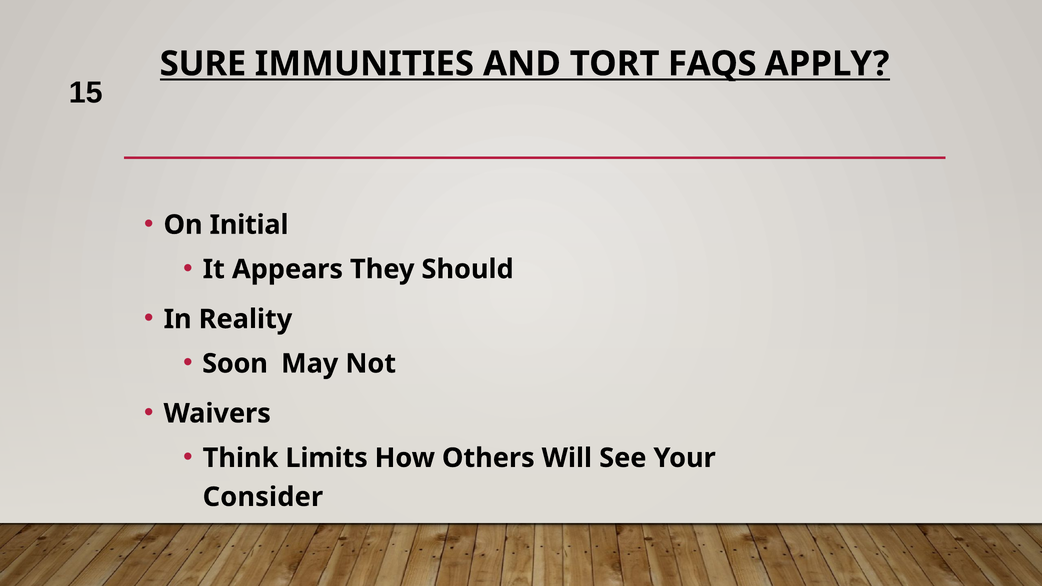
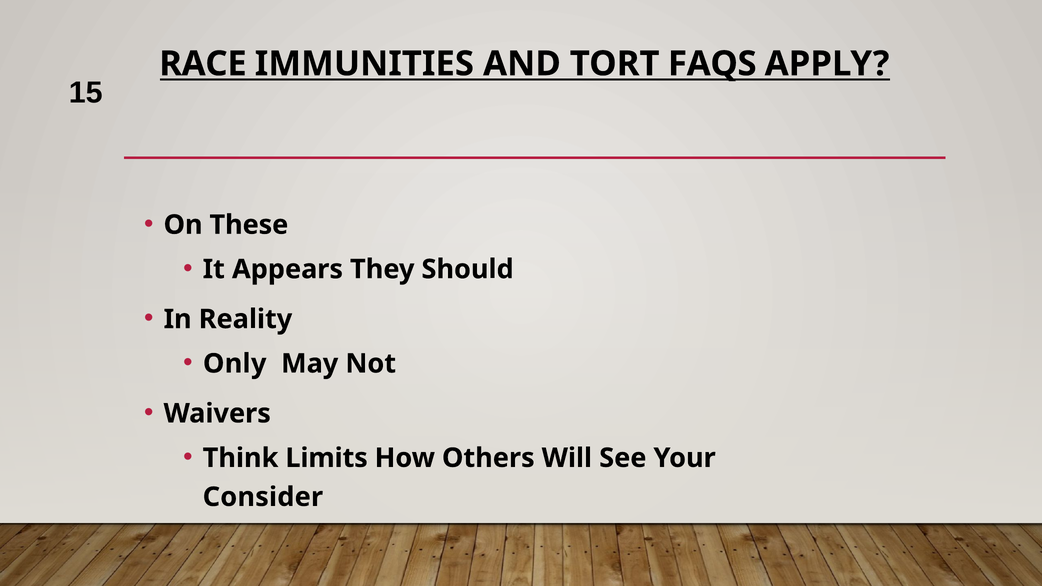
SURE: SURE -> RACE (203, 64)
Initial: Initial -> These (249, 225)
Soon: Soon -> Only (235, 364)
